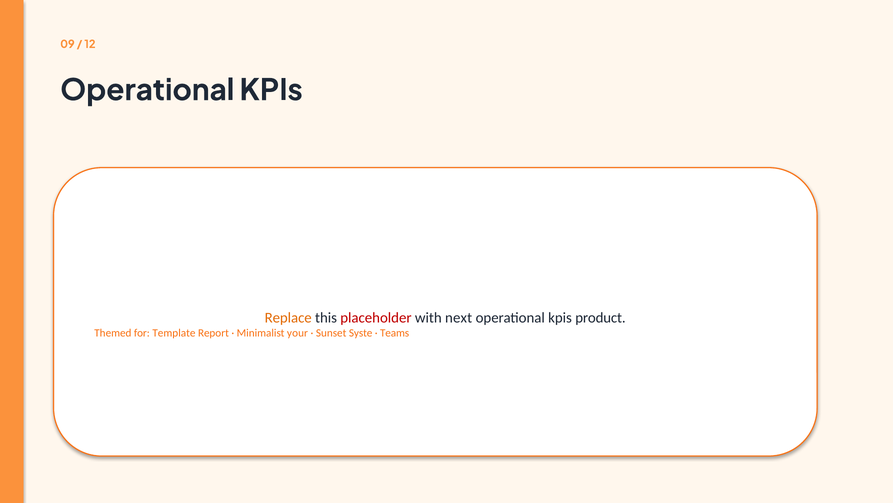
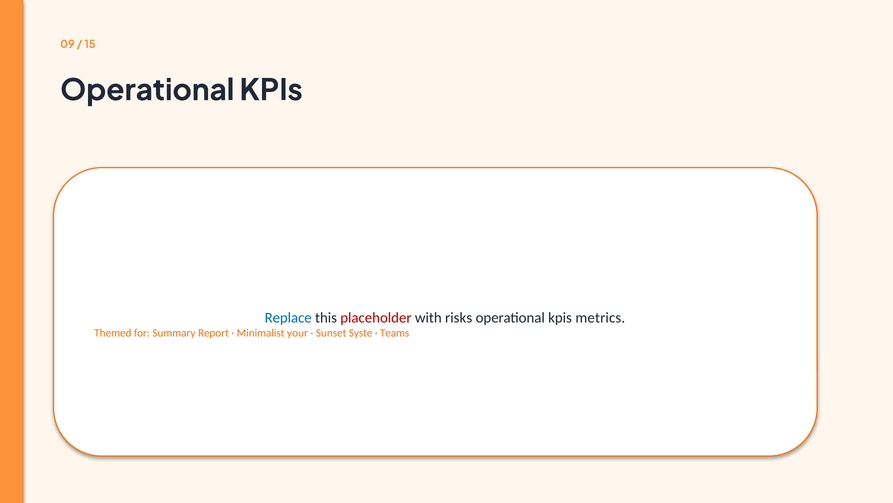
12: 12 -> 15 (90, 44)
Replace colour: orange -> blue (288, 317)
next: next -> risks (459, 317)
product: product -> metrics (600, 317)
Template: Template -> Summary (174, 333)
